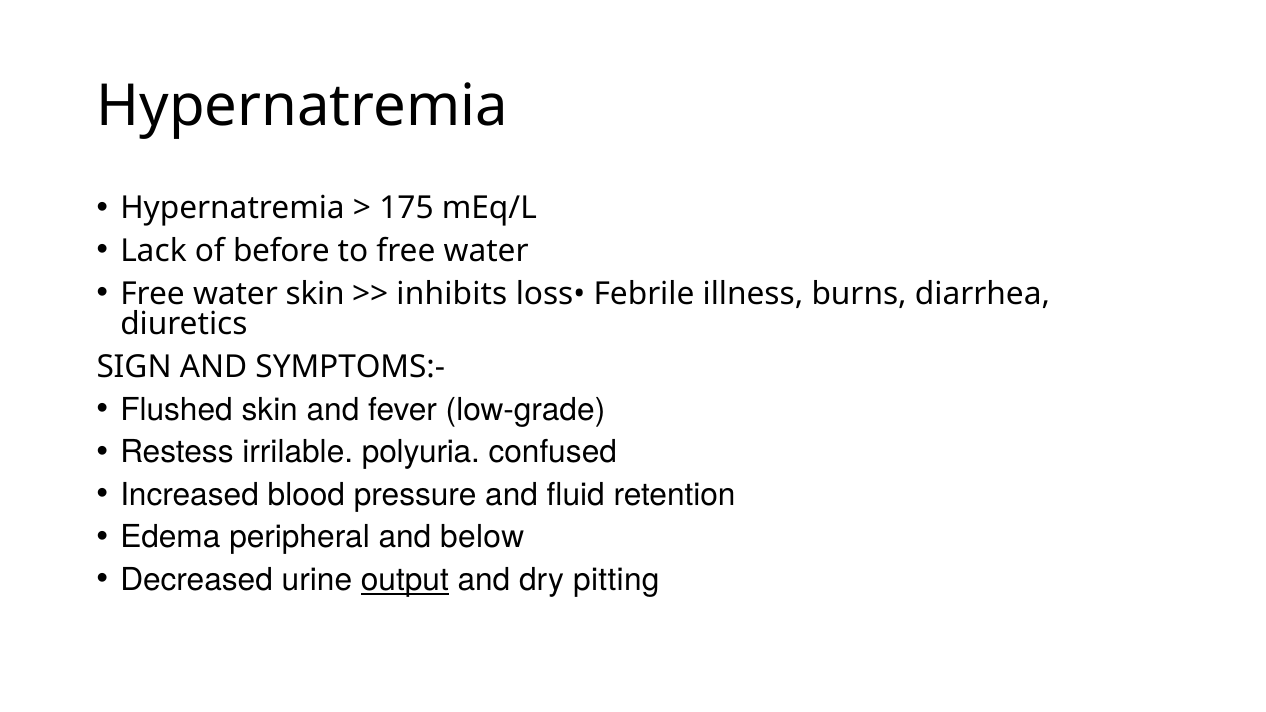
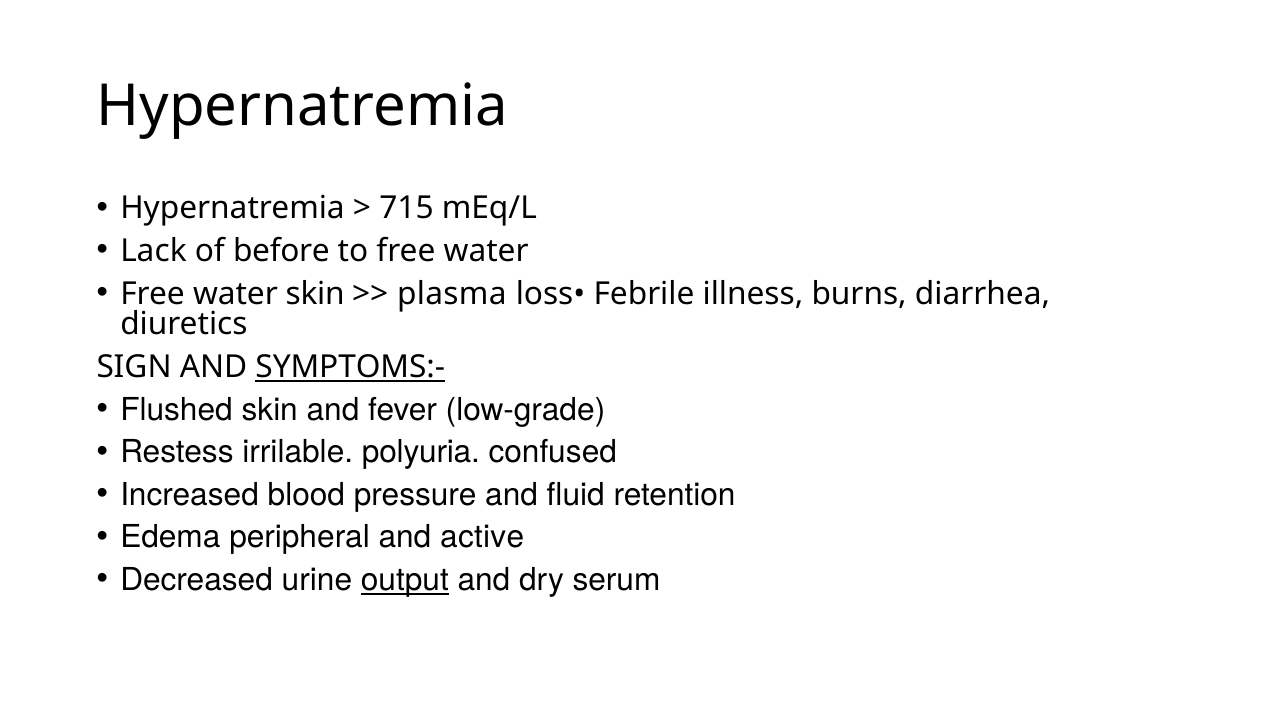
175: 175 -> 715 (406, 208)
inhibits: inhibits -> plasma (452, 294)
SYMPTOMS:- underline: none -> present (350, 367)
below: below -> active (482, 538)
pitting: pitting -> serum (617, 580)
